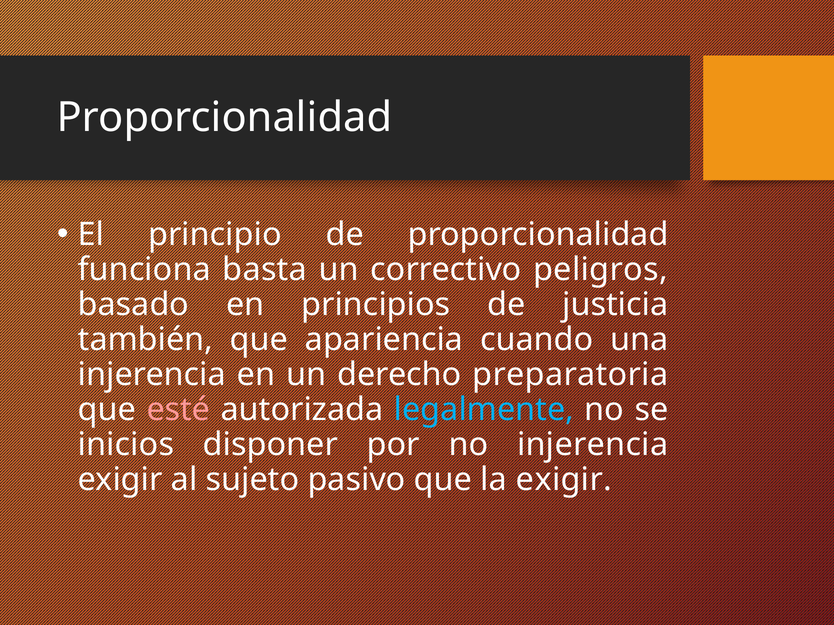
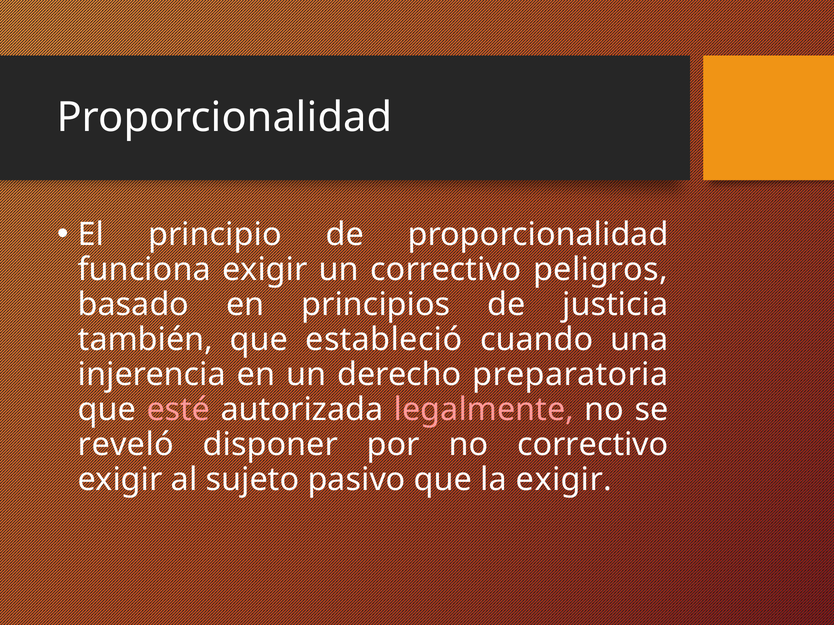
funciona basta: basta -> exigir (265, 270)
apariencia: apariencia -> estableció (384, 340)
legalmente colour: light blue -> pink (484, 410)
inicios: inicios -> reveló (126, 445)
no injerencia: injerencia -> correctivo (593, 445)
